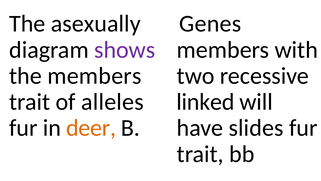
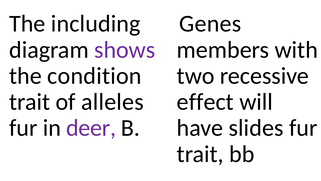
asexually: asexually -> including (96, 24)
the members: members -> condition (94, 76)
linked: linked -> effect (205, 102)
deer colour: orange -> purple (91, 128)
